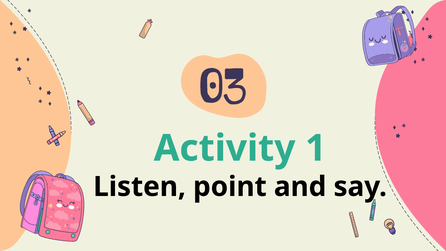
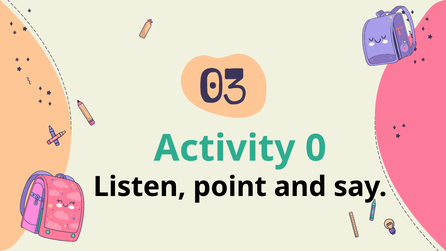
1: 1 -> 0 (316, 148)
